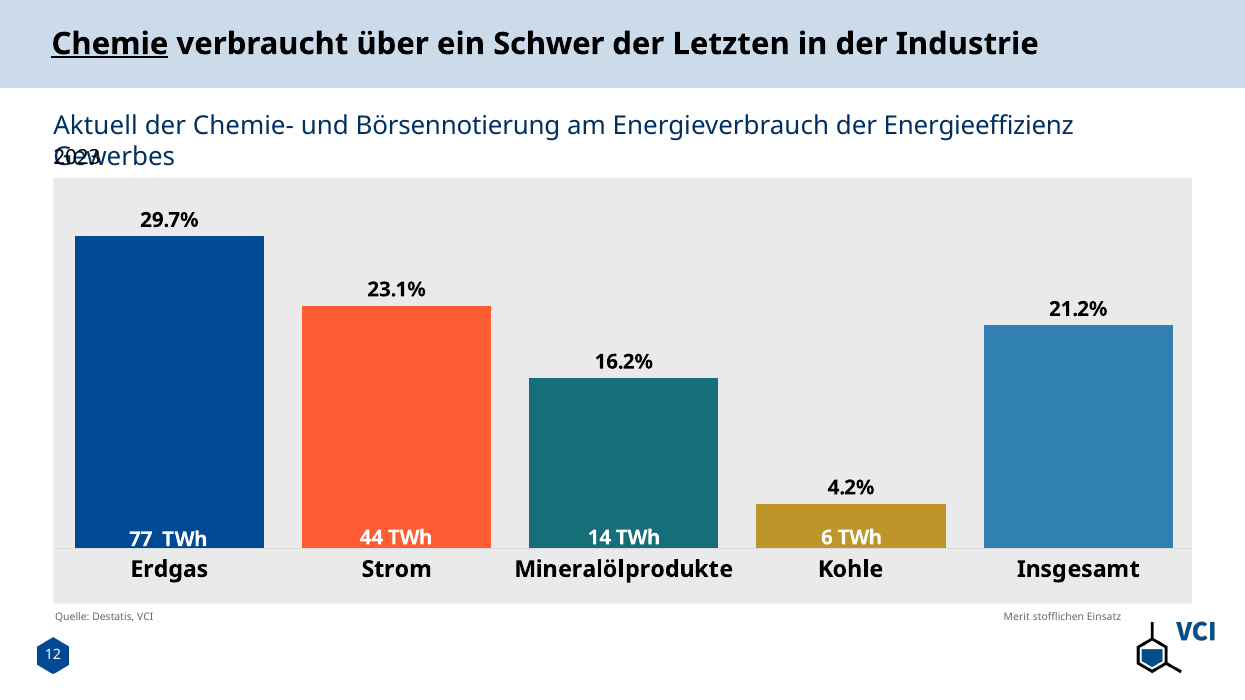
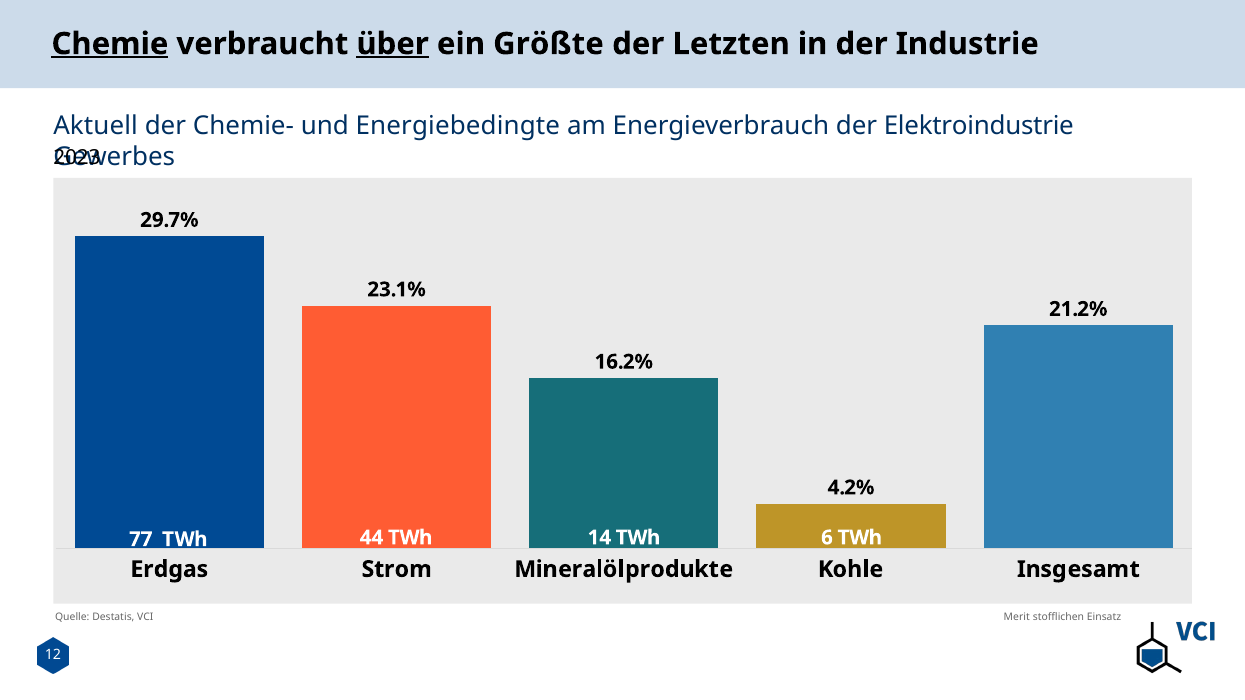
über underline: none -> present (393, 44)
Schwer: Schwer -> Größte (549, 44)
Börsennotierung: Börsennotierung -> Energiebedingte (458, 126)
Energieeffizienz: Energieeffizienz -> Elektroindustrie (979, 126)
